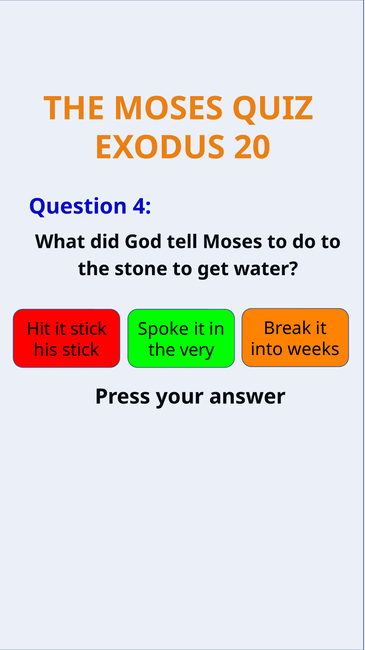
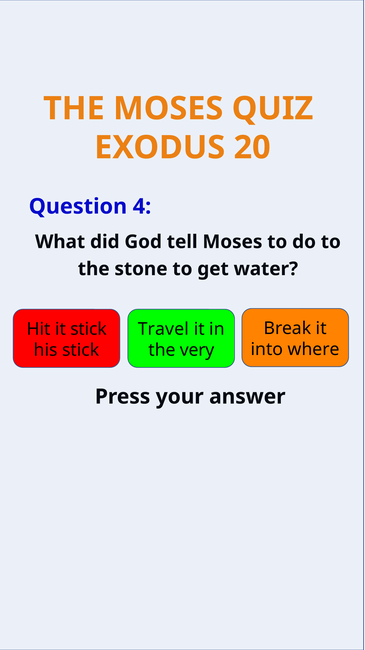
Spoke: Spoke -> Travel (163, 328)
weeks: weeks -> where (314, 349)
